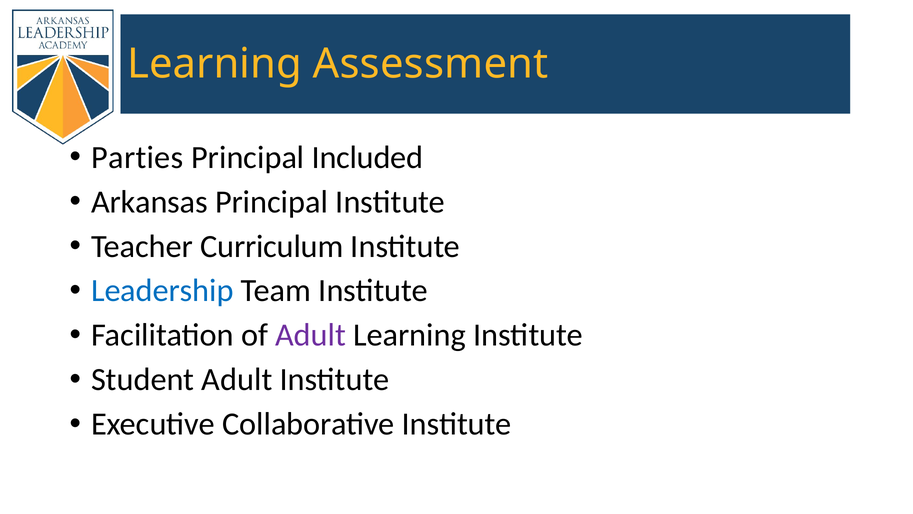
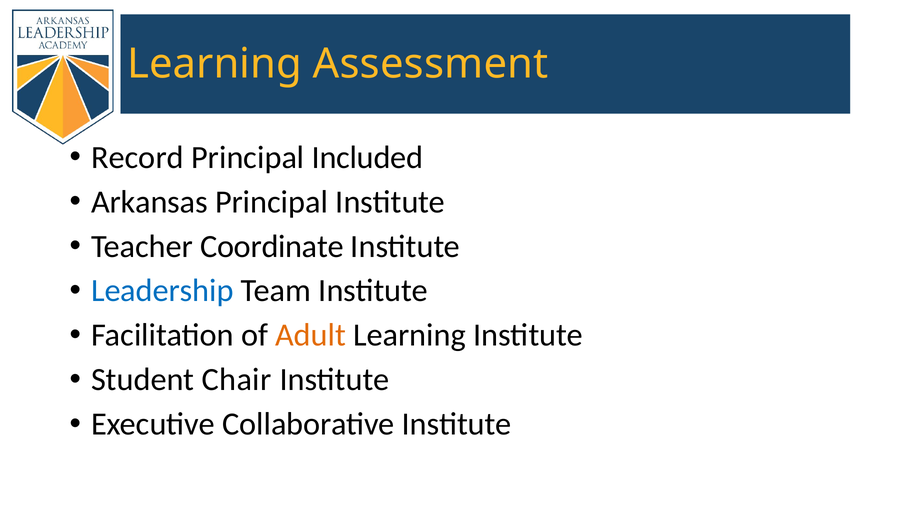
Parties: Parties -> Record (137, 157)
Curriculum: Curriculum -> Coordinate (272, 246)
Adult colour: purple -> orange (310, 335)
Student Adult: Adult -> Chair (237, 379)
